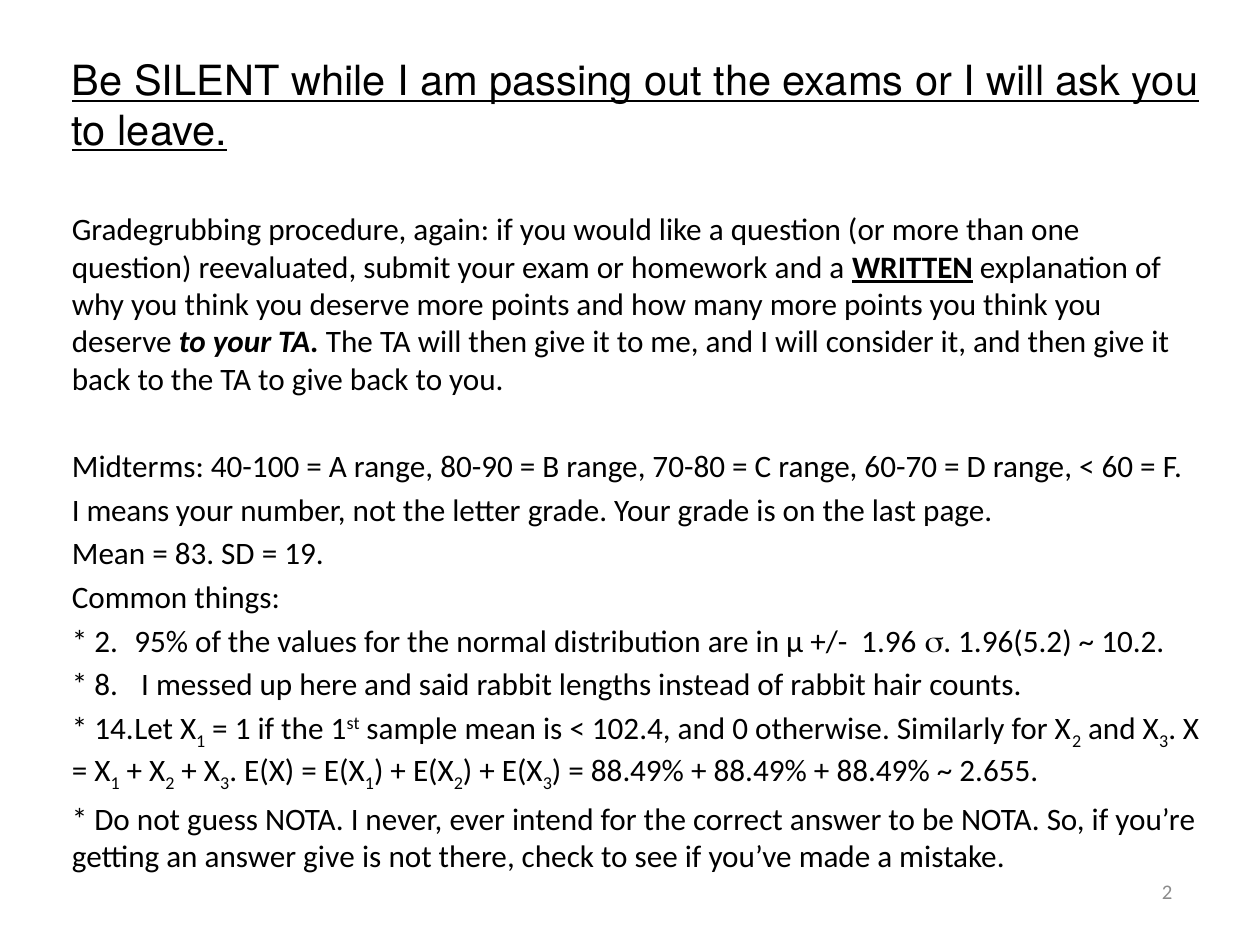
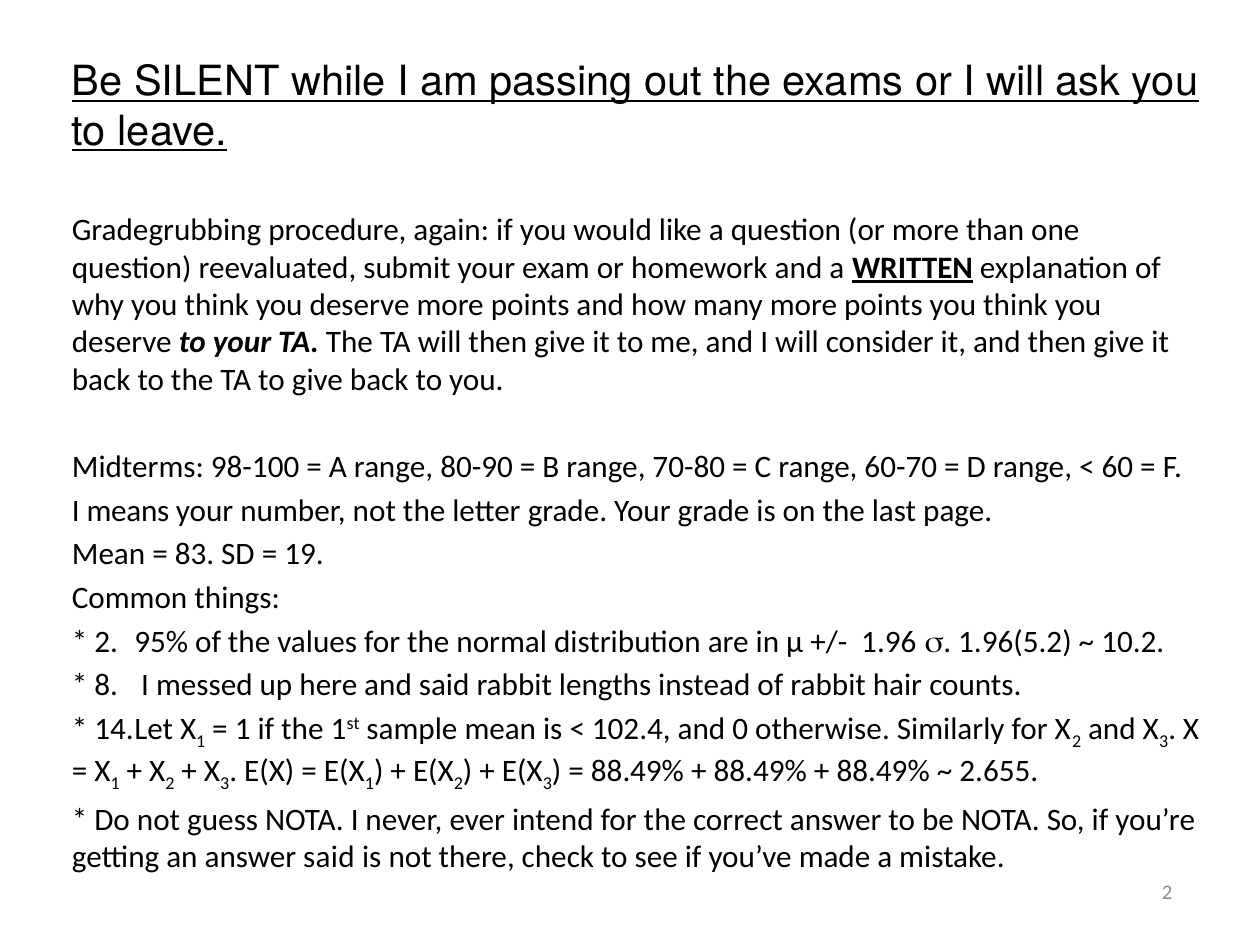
40-100: 40-100 -> 98-100 (255, 467)
answer give: give -> said (329, 858)
